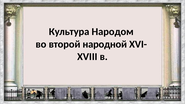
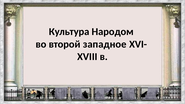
народной: народной -> западное (105, 44)
